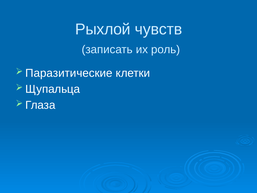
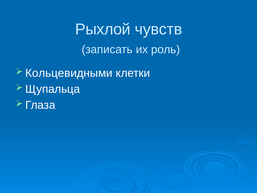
Паразитические: Паразитические -> Кольцевидными (69, 73)
